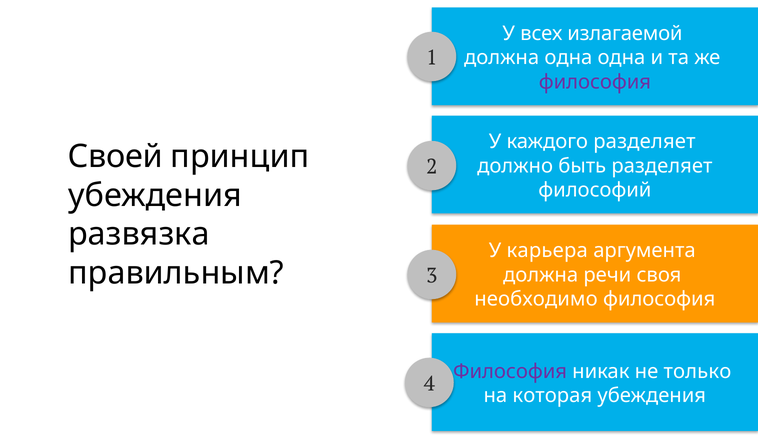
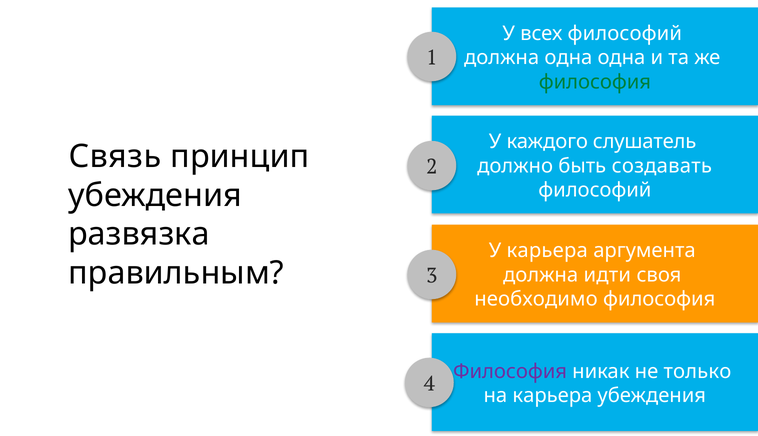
всех излагаемой: излагаемой -> философий (625, 34)
философия colour: purple -> green (595, 82)
каждого разделяет: разделяет -> слушатель (645, 142)
Своей: Своей -> Связь (115, 157)
быть разделяет: разделяет -> создавать (662, 166)
речи: речи -> идти (607, 275)
на которая: которая -> карьера (552, 396)
